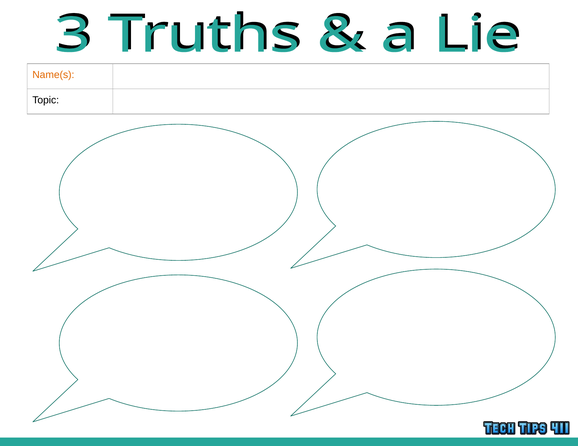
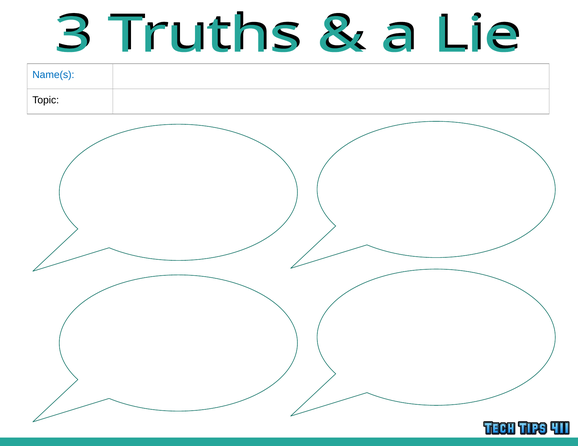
Name(s colour: orange -> blue (53, 75)
